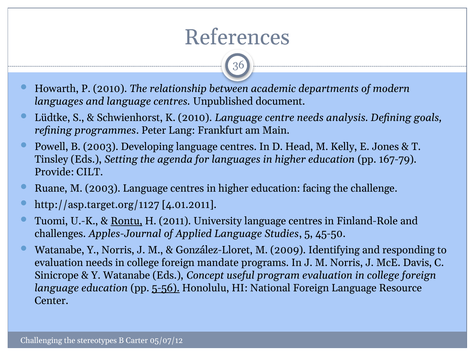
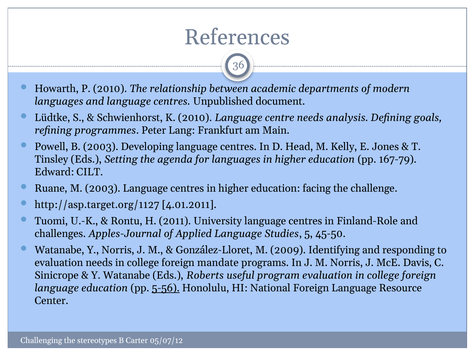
Provide: Provide -> Edward (54, 172)
Rontu underline: present -> none (127, 221)
Concept: Concept -> Roberts (205, 276)
